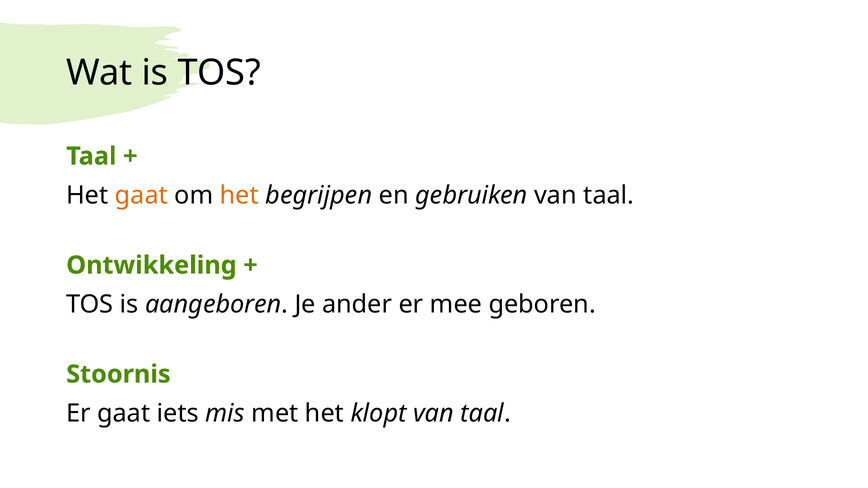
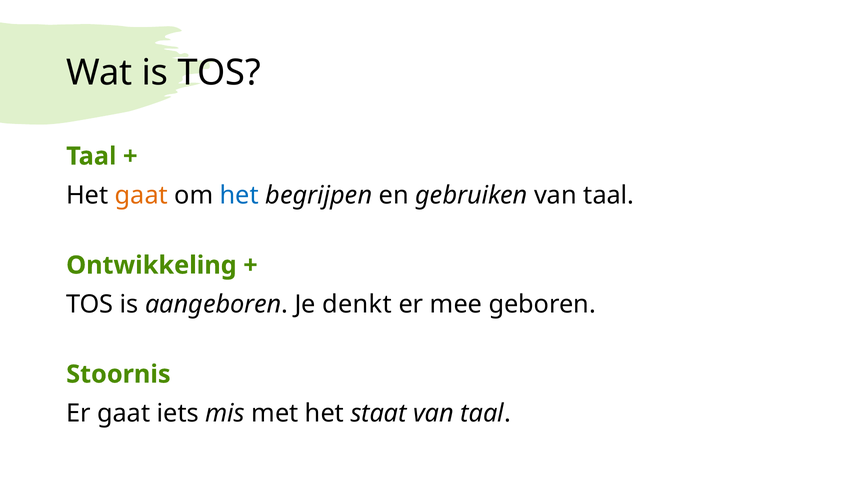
het colour: orange -> blue (239, 196)
ander: ander -> denkt (357, 305)
klopt: klopt -> staat (379, 414)
